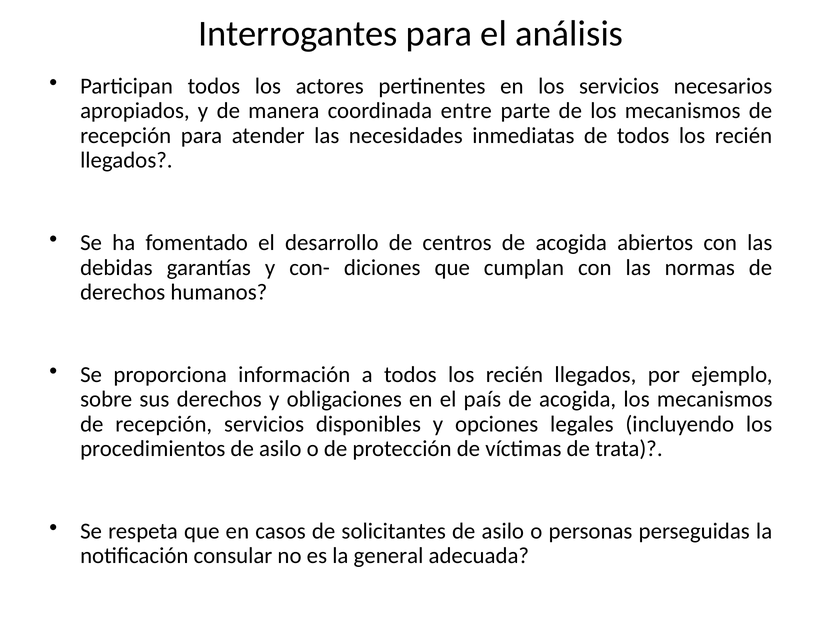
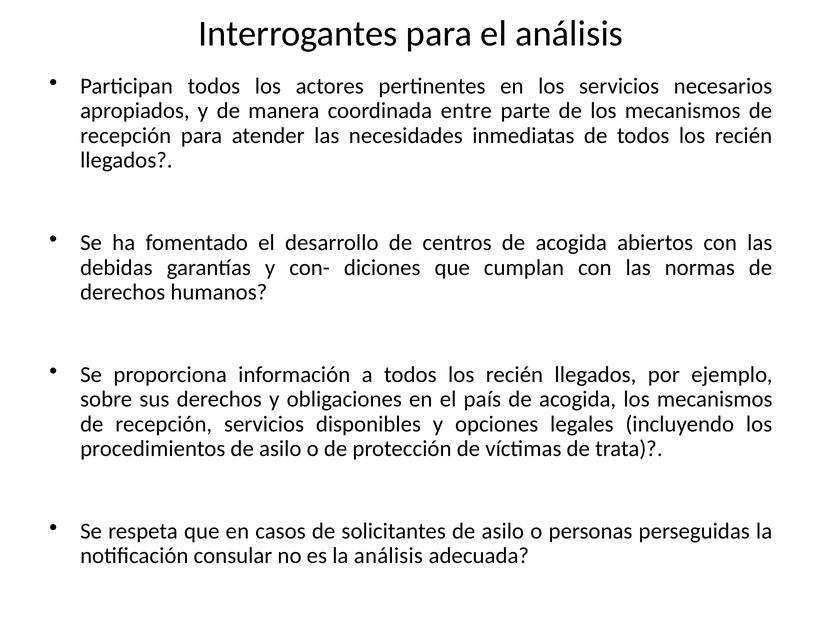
la general: general -> análisis (388, 555)
